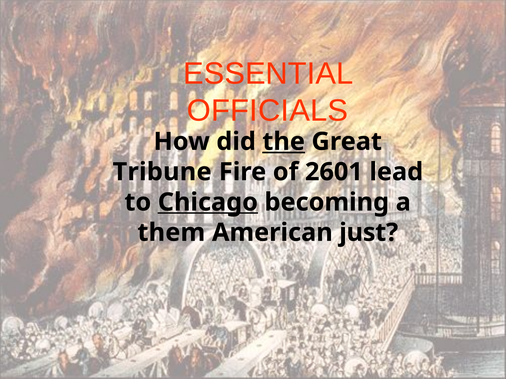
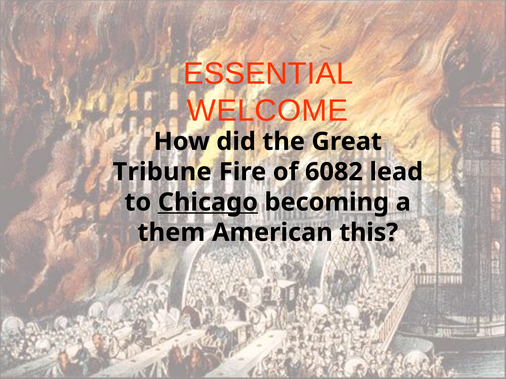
OFFICIALS: OFFICIALS -> WELCOME (268, 111)
the underline: present -> none (284, 142)
2601: 2601 -> 6082 (334, 172)
just: just -> this (369, 233)
